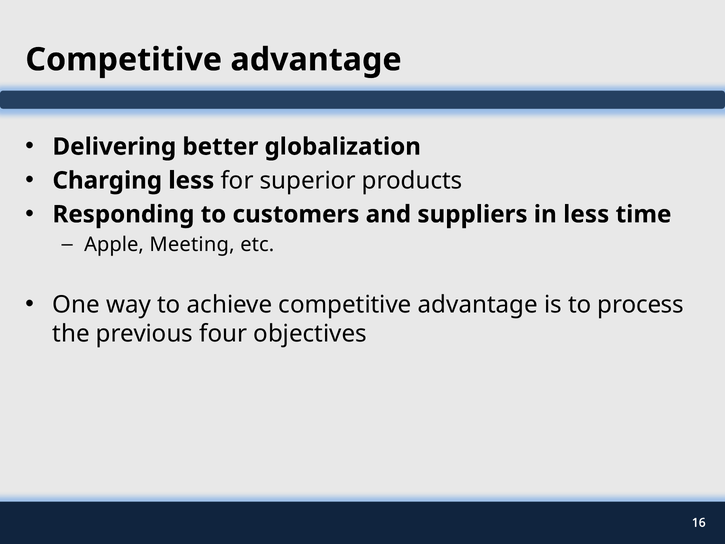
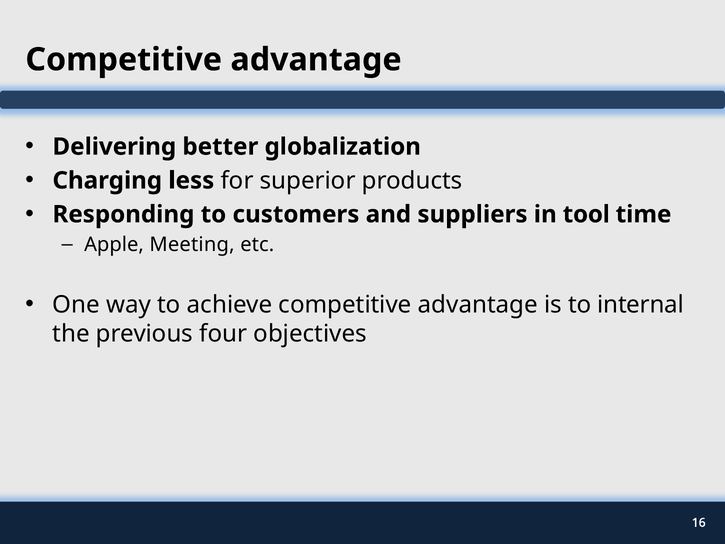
in less: less -> tool (586, 214)
process: process -> internal (641, 305)
